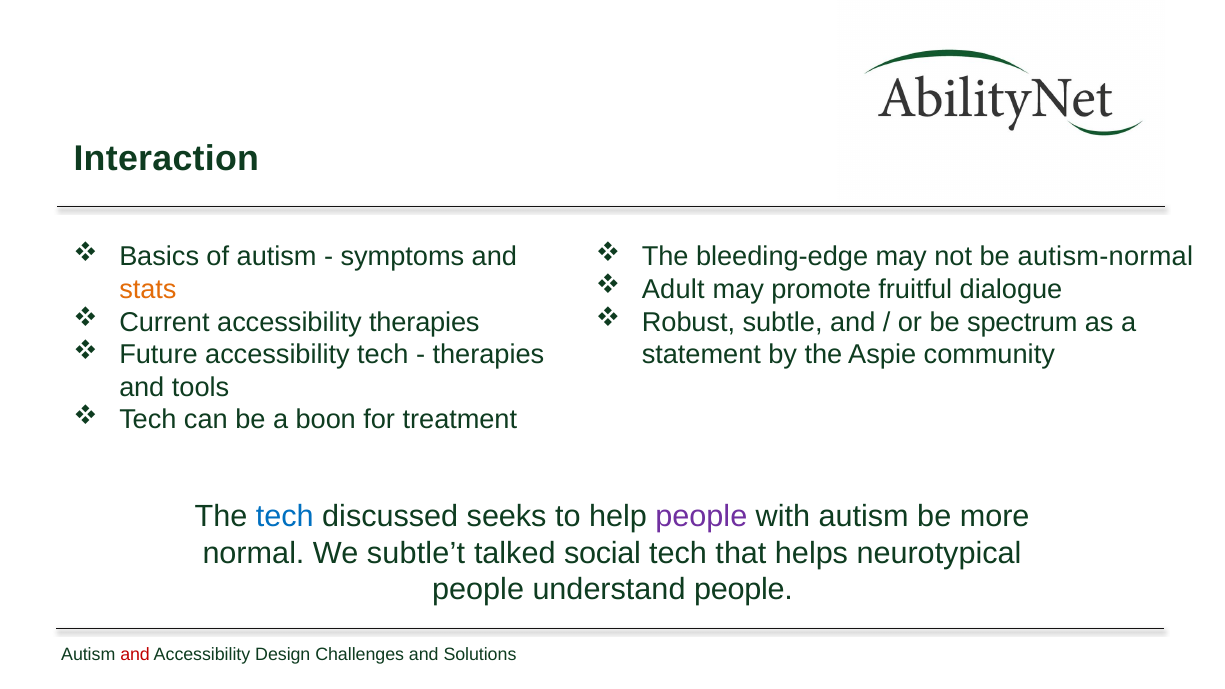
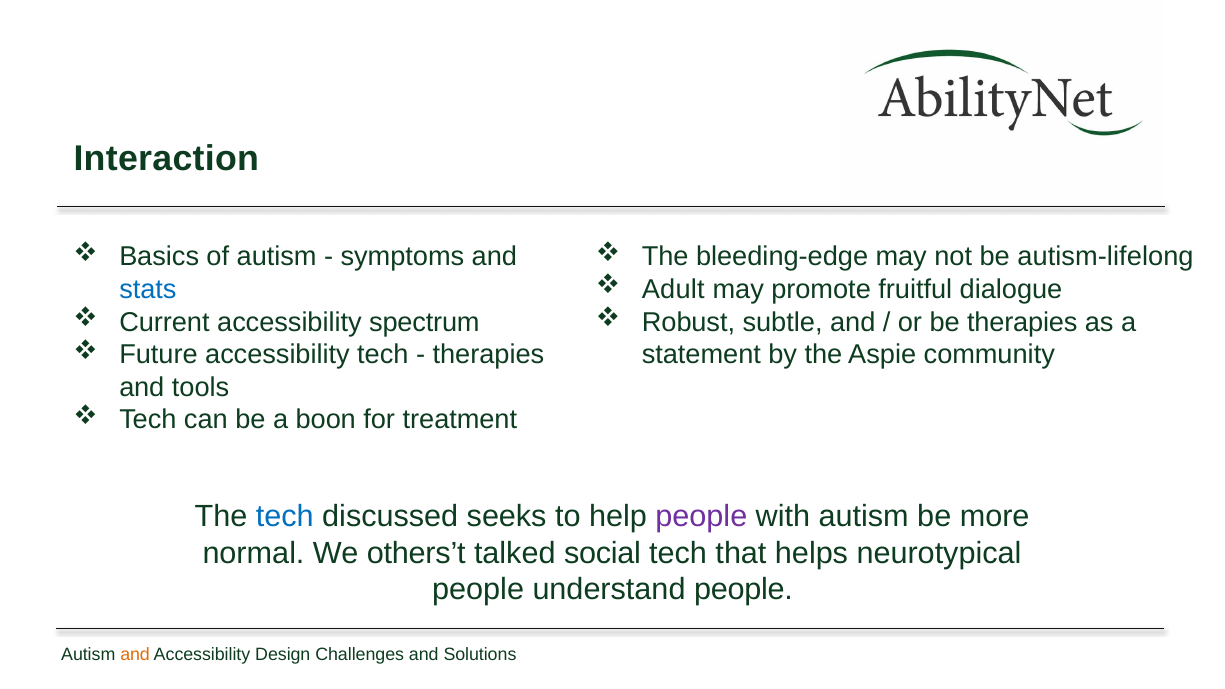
autism-normal: autism-normal -> autism-lifelong (1105, 257)
stats colour: orange -> blue (148, 289)
accessibility therapies: therapies -> spectrum (424, 322)
be spectrum: spectrum -> therapies (1022, 322)
subtle’t: subtle’t -> others’t (416, 553)
and colour: red -> orange (135, 654)
